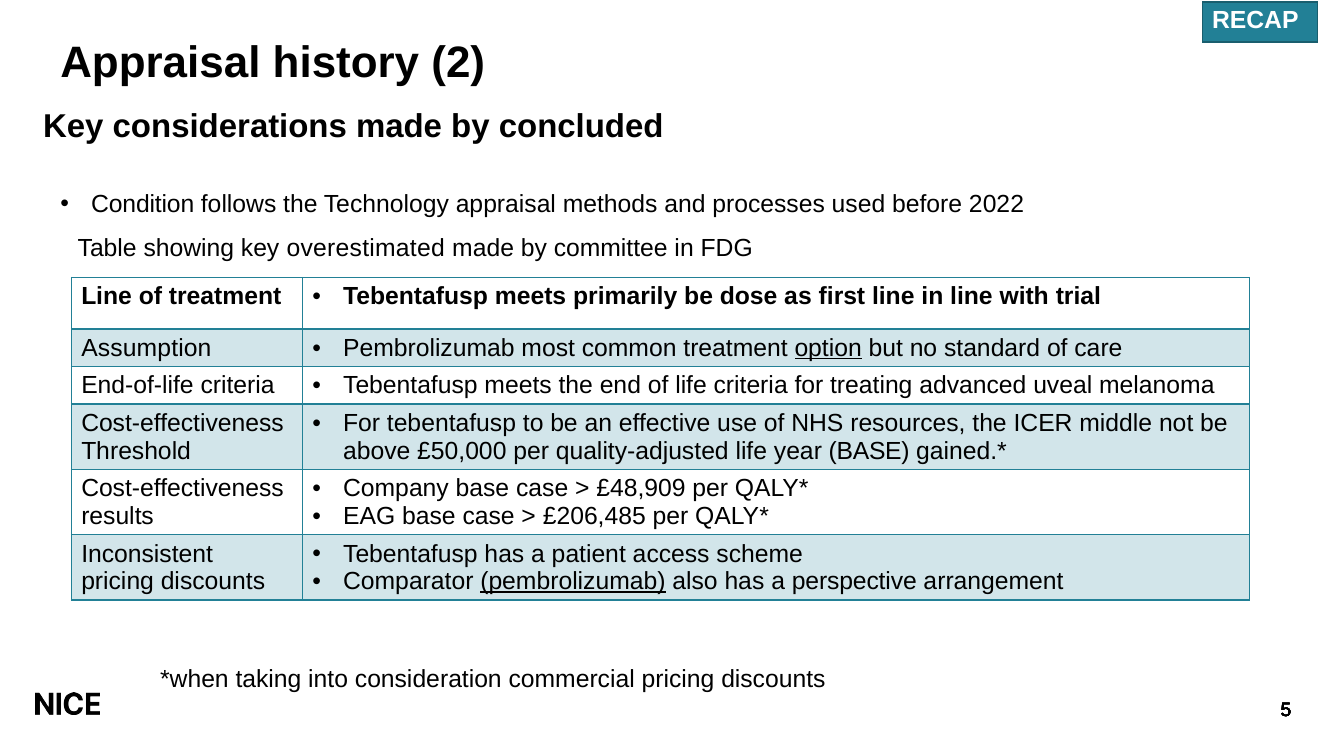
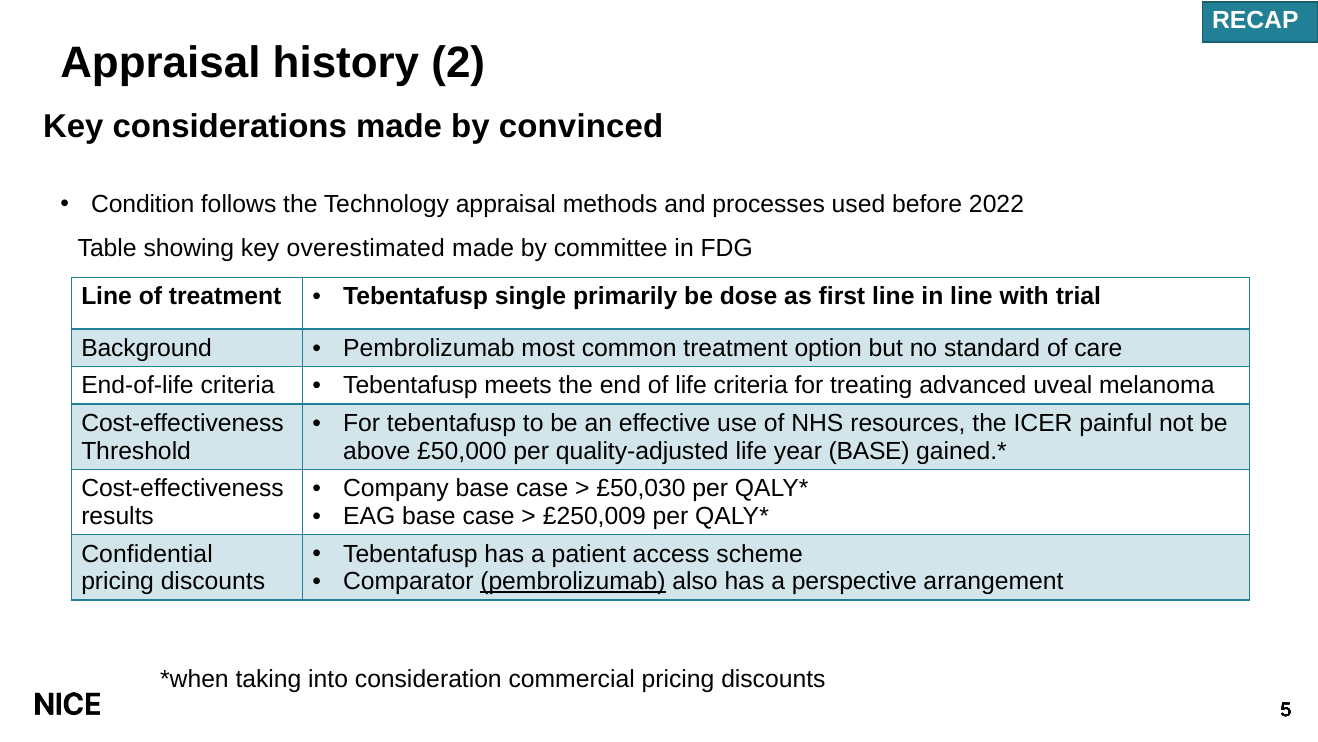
concluded: concluded -> convinced (581, 127)
meets: meets -> single (531, 296)
Assumption: Assumption -> Background (147, 348)
option underline: present -> none (828, 348)
middle: middle -> painful (1116, 423)
£48,909: £48,909 -> £50,030 (641, 488)
£206,485: £206,485 -> £250,009 (594, 516)
Inconsistent: Inconsistent -> Confidential (147, 553)
